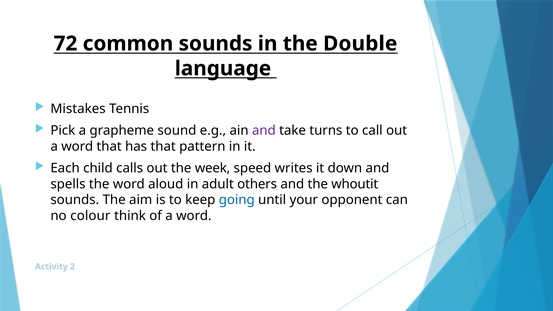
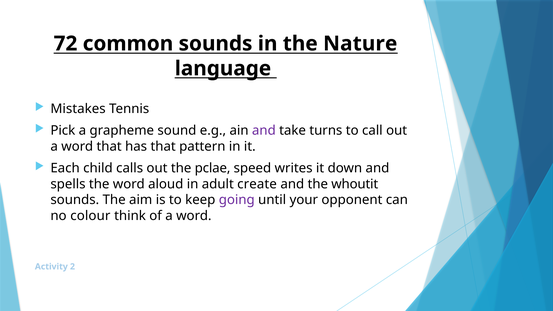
Double: Double -> Nature (360, 44)
week: week -> pclae (213, 168)
others: others -> create (257, 184)
going colour: blue -> purple (237, 200)
